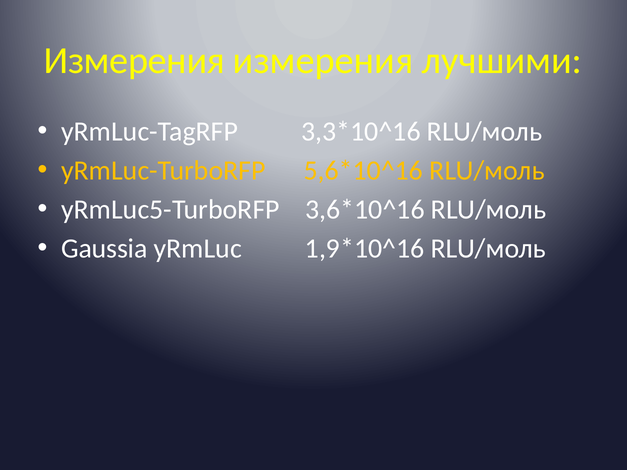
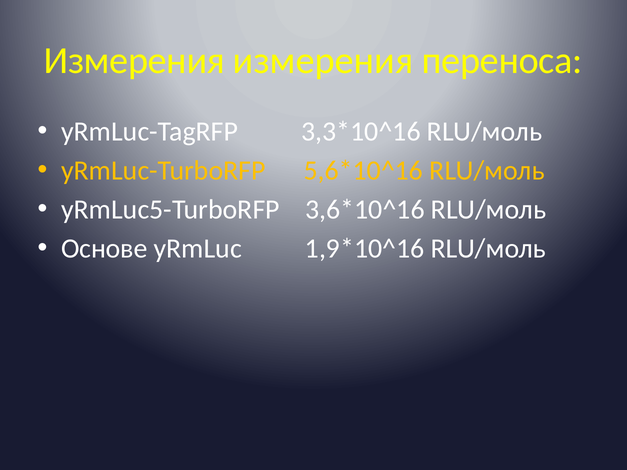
лучшими: лучшими -> переноса (502, 61)
Gaussia: Gaussia -> Основе (104, 249)
